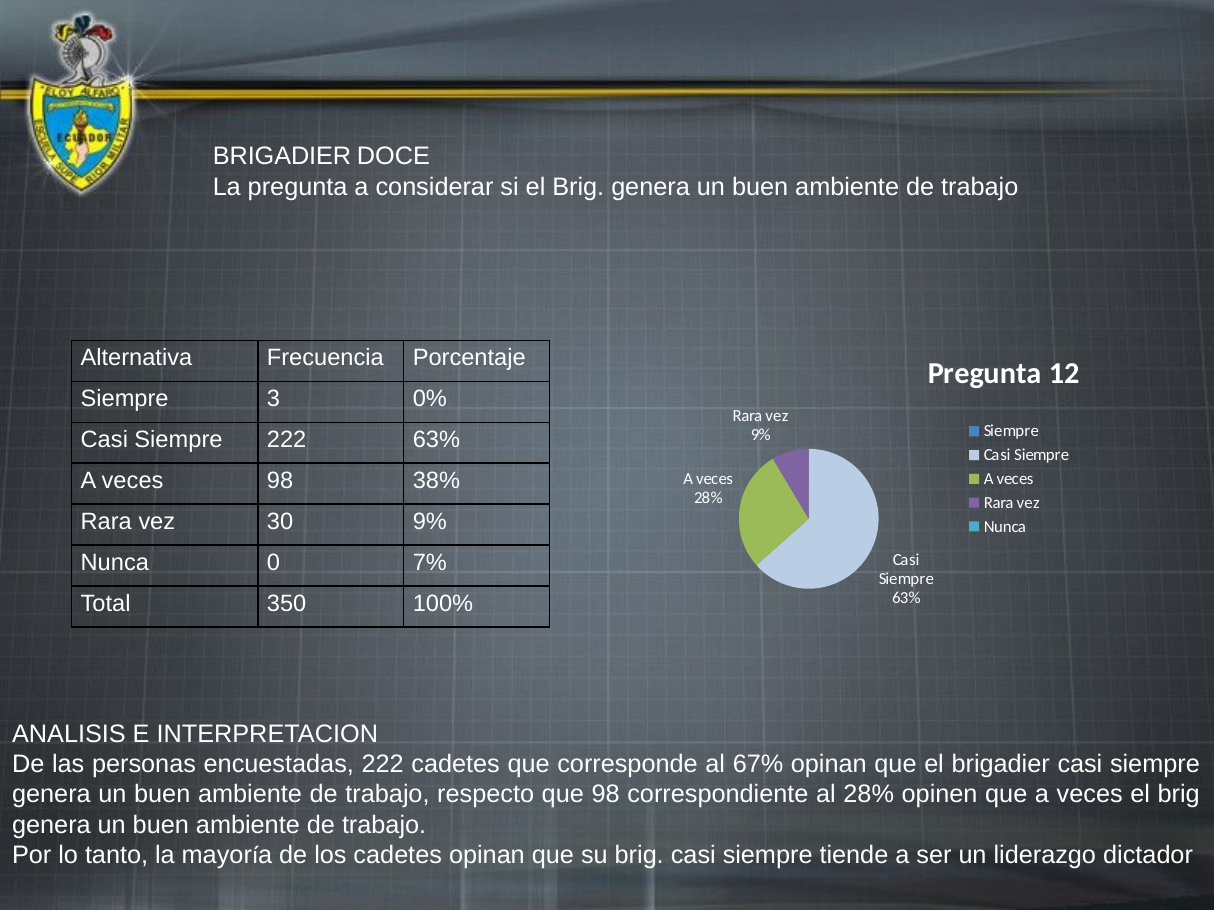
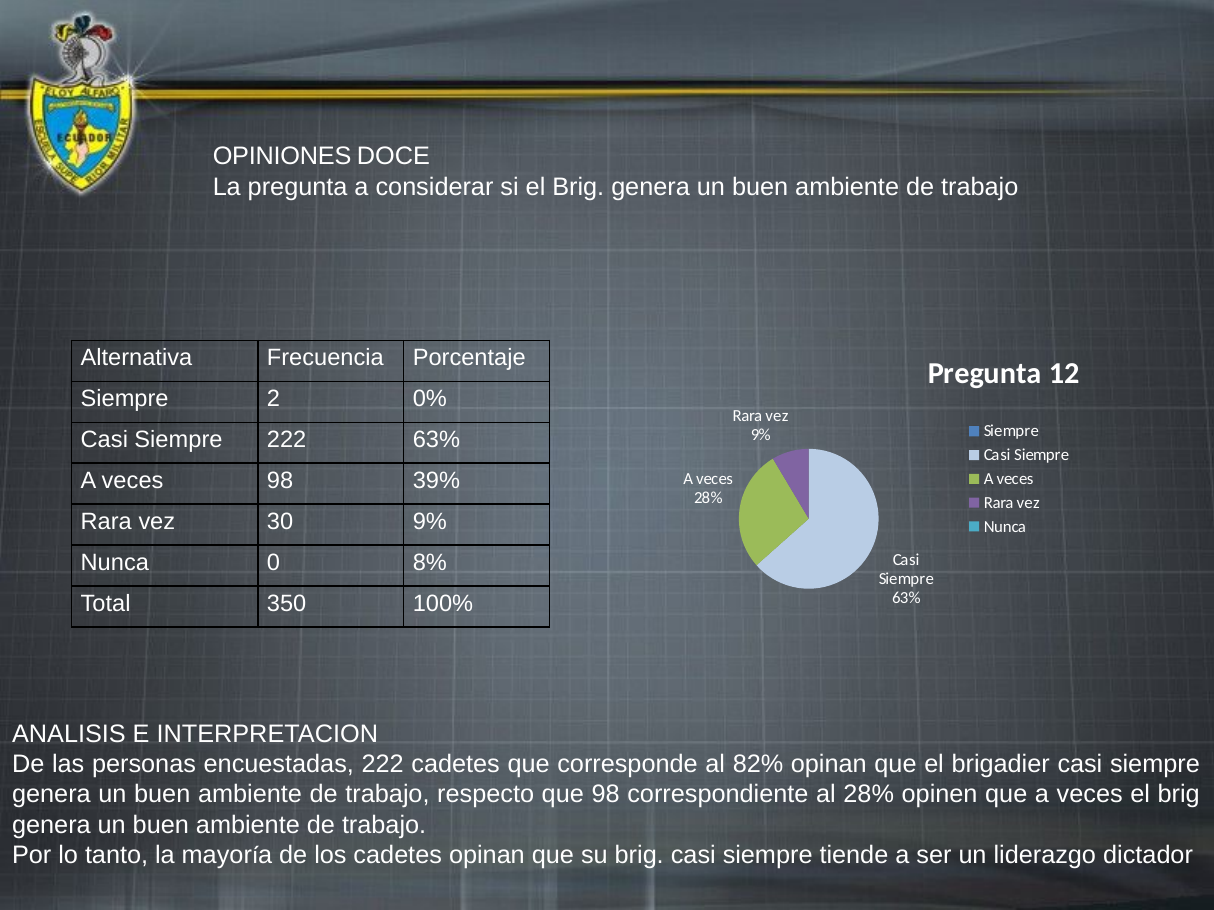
BRIGADIER: BRIGADIER -> OPINIONES (282, 157)
3: 3 -> 2 (273, 399)
38%: 38% -> 39% (436, 481)
7%: 7% -> 8% (430, 563)
67%: 67% -> 82% (758, 765)
